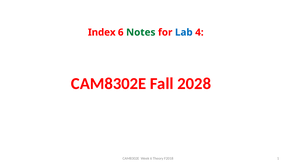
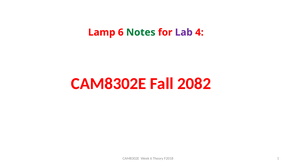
Index: Index -> Lamp (102, 32)
Lab colour: blue -> purple (184, 32)
2028: 2028 -> 2082 (194, 84)
